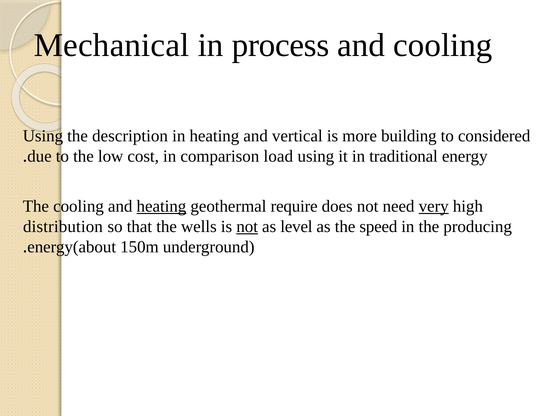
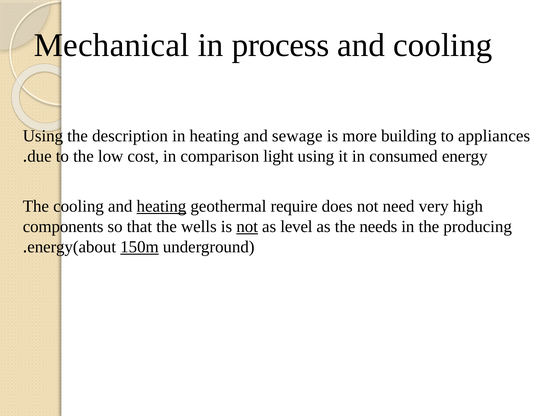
vertical: vertical -> sewage (297, 136)
considered: considered -> appliances (494, 136)
load: load -> light (278, 156)
traditional: traditional -> consumed (403, 156)
very underline: present -> none (434, 206)
distribution: distribution -> components (63, 226)
speed: speed -> needs (378, 226)
150m underline: none -> present (139, 247)
